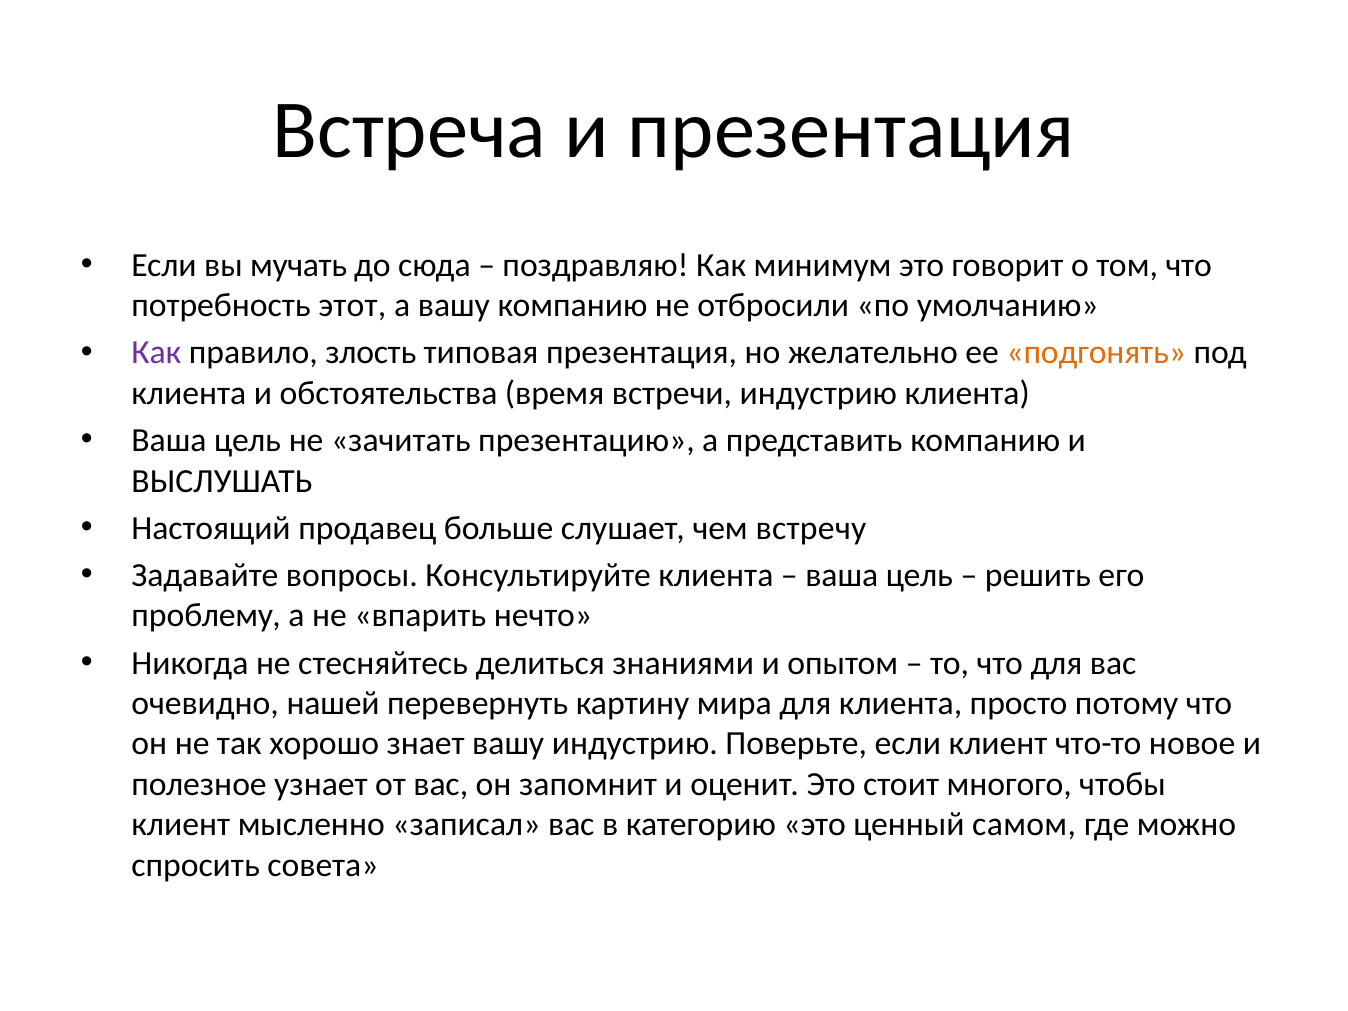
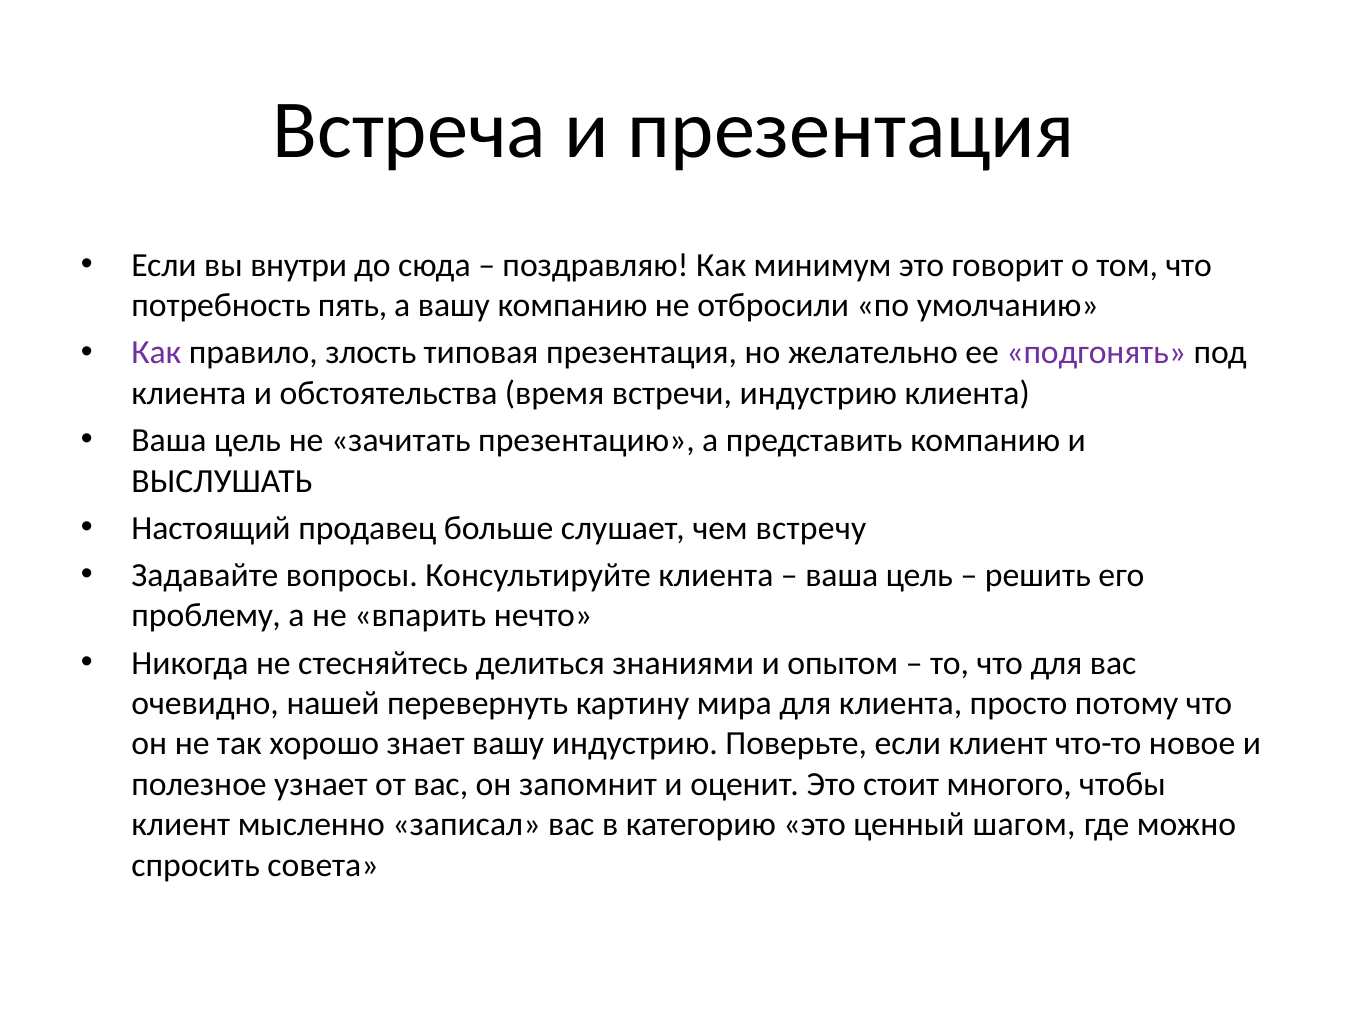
мучать: мучать -> внутри (299, 265)
этот: этот -> пять (353, 306)
подгонять colour: orange -> purple (1096, 353)
самом: самом -> шагом (1024, 825)
